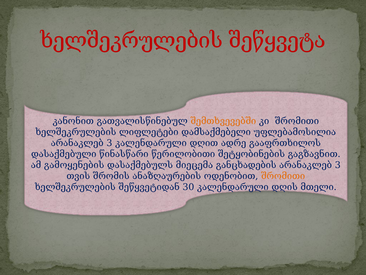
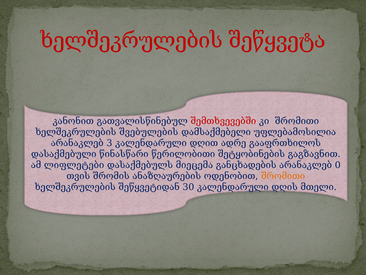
შემთხვევებში colour: orange -> red (223, 121)
ლიფლეტები: ლიფლეტები -> შვებულების (149, 132)
გამოყენების: გამოყენების -> ლიფლეტები (74, 165)
3: 3 -> 0 (338, 165)
